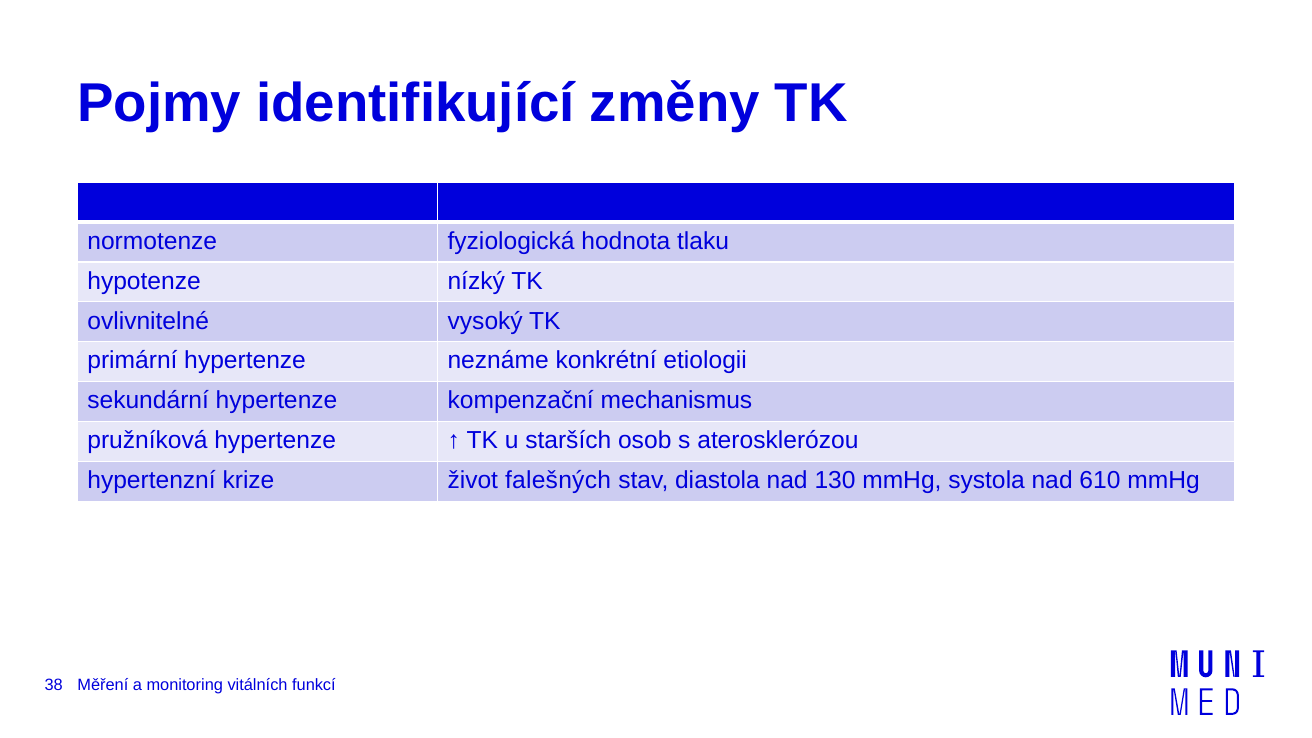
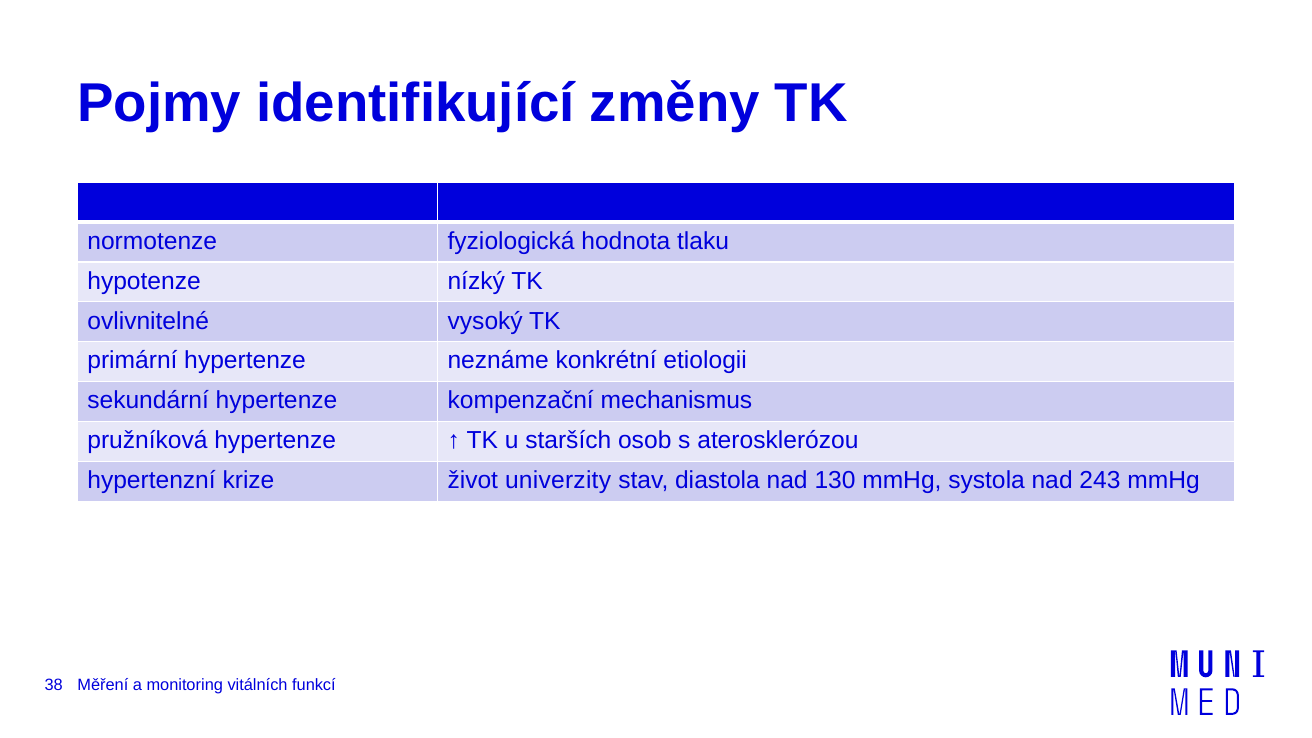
falešných: falešných -> univerzity (558, 481)
610: 610 -> 243 (1100, 481)
